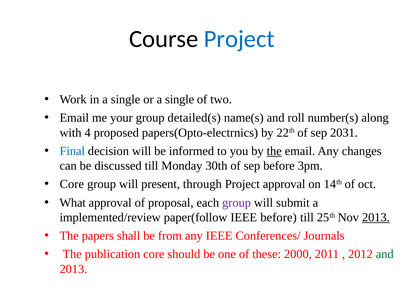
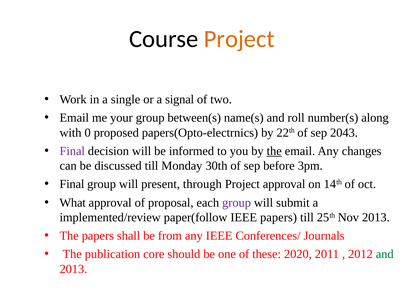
Project colour: blue -> orange (239, 39)
or a single: single -> signal (180, 99)
detailed(s: detailed(s -> between(s (194, 118)
4: 4 -> 0 (88, 133)
2031: 2031 -> 2043 (344, 133)
Final colour: blue -> purple (72, 151)
Core: Core -> Final (72, 184)
IEEE before: before -> papers (279, 217)
2013 underline: present -> none (376, 217)
2000: 2000 -> 2020 (298, 254)
